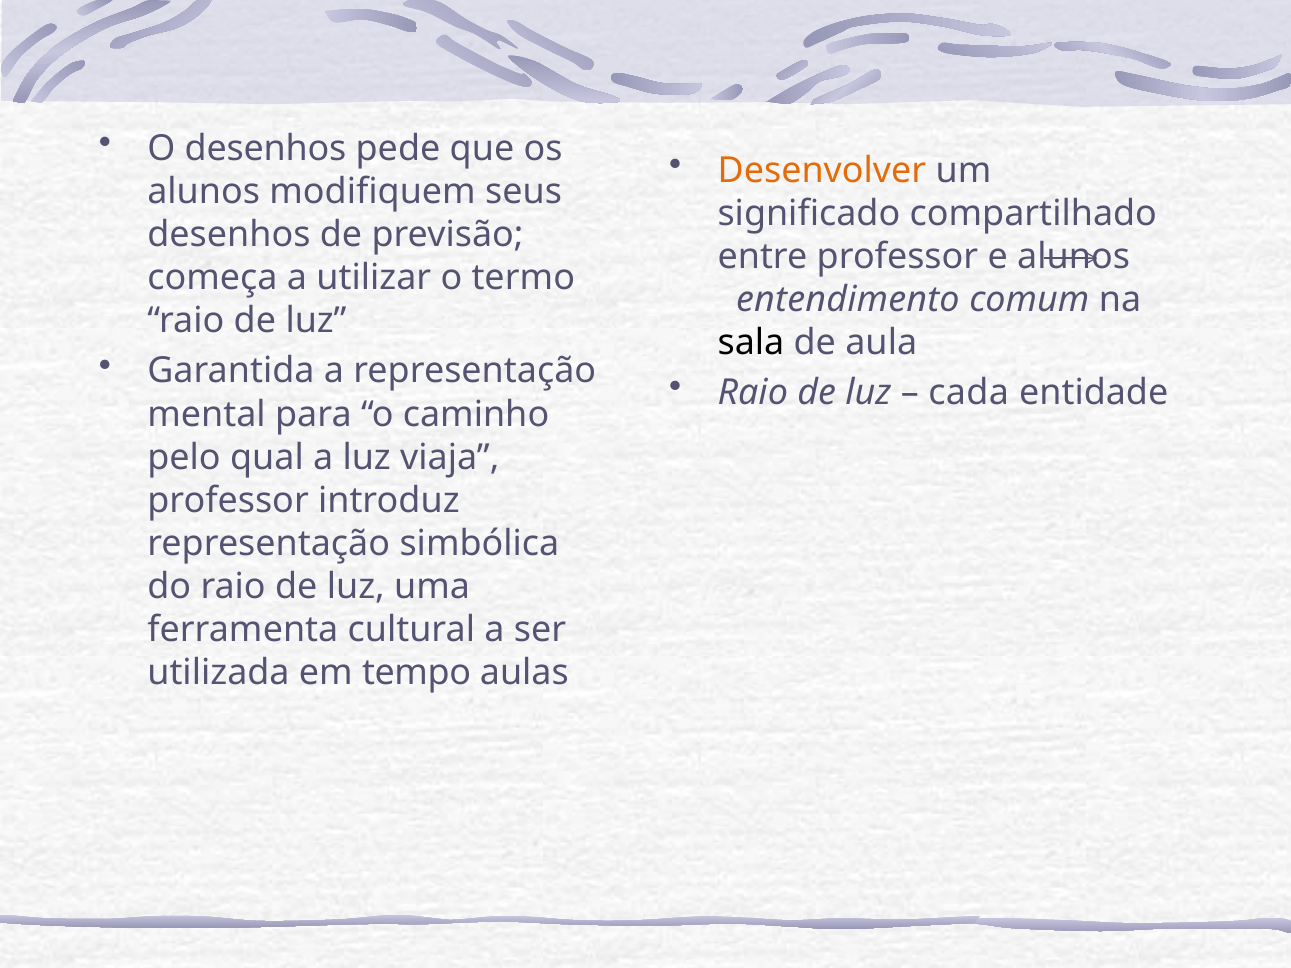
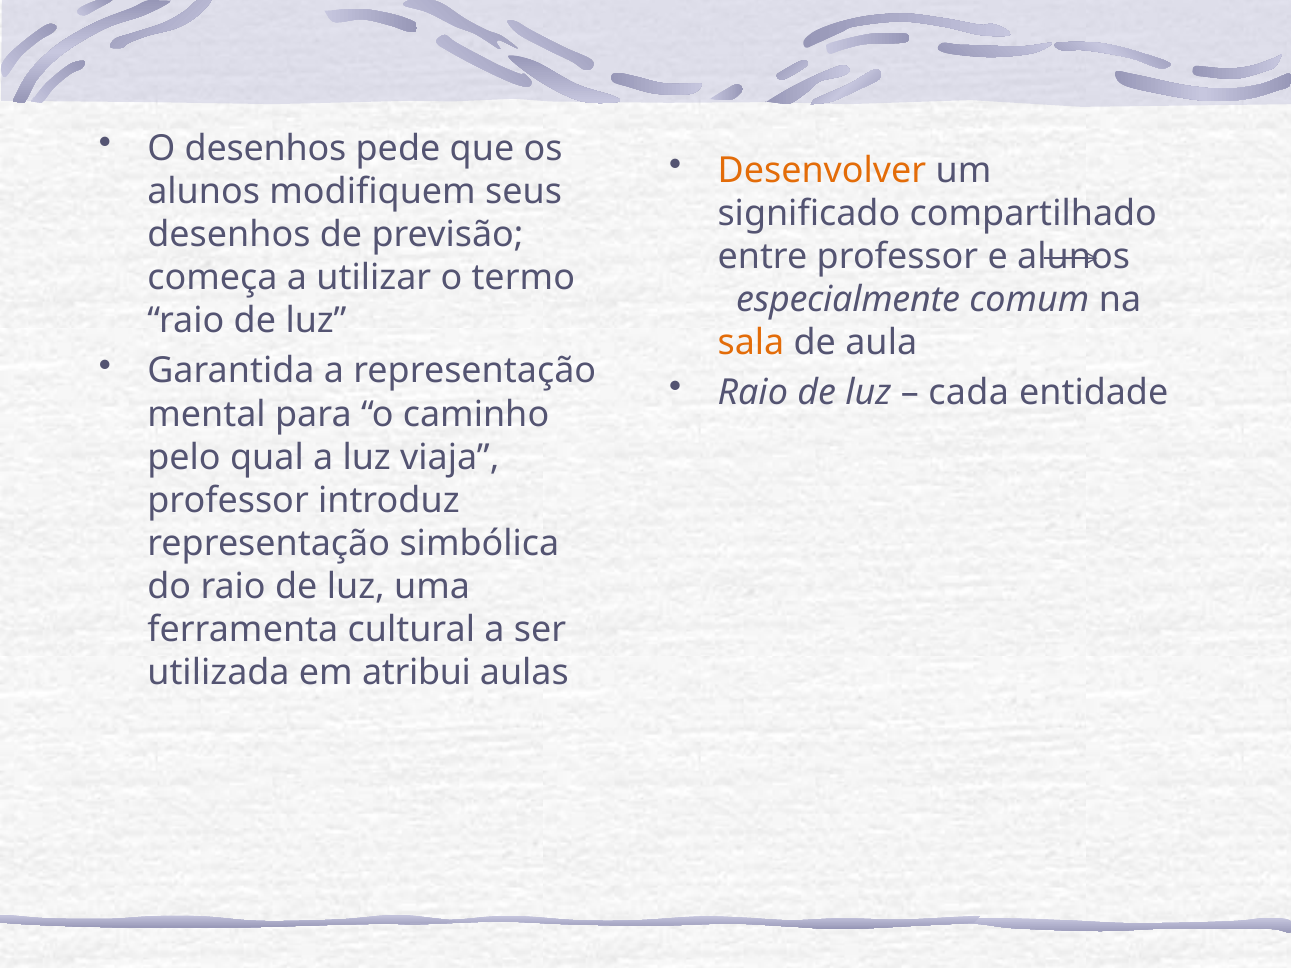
entendimento: entendimento -> especialmente (848, 300)
sala colour: black -> orange (751, 343)
tempo: tempo -> atribui (417, 673)
